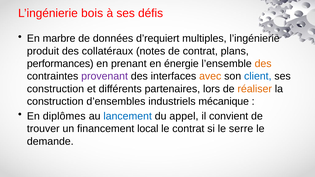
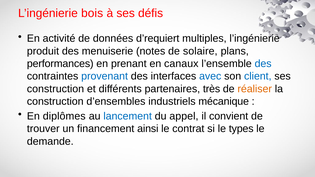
marbre: marbre -> activité (59, 39)
collatéraux: collatéraux -> menuiserie (107, 51)
de contrat: contrat -> solaire (200, 51)
énergie: énergie -> canaux (181, 64)
des colour: orange -> blue (263, 64)
provenant colour: purple -> blue (105, 76)
avec colour: orange -> blue (210, 76)
lors: lors -> très (212, 89)
local: local -> ainsi (148, 129)
serre: serre -> types (241, 129)
